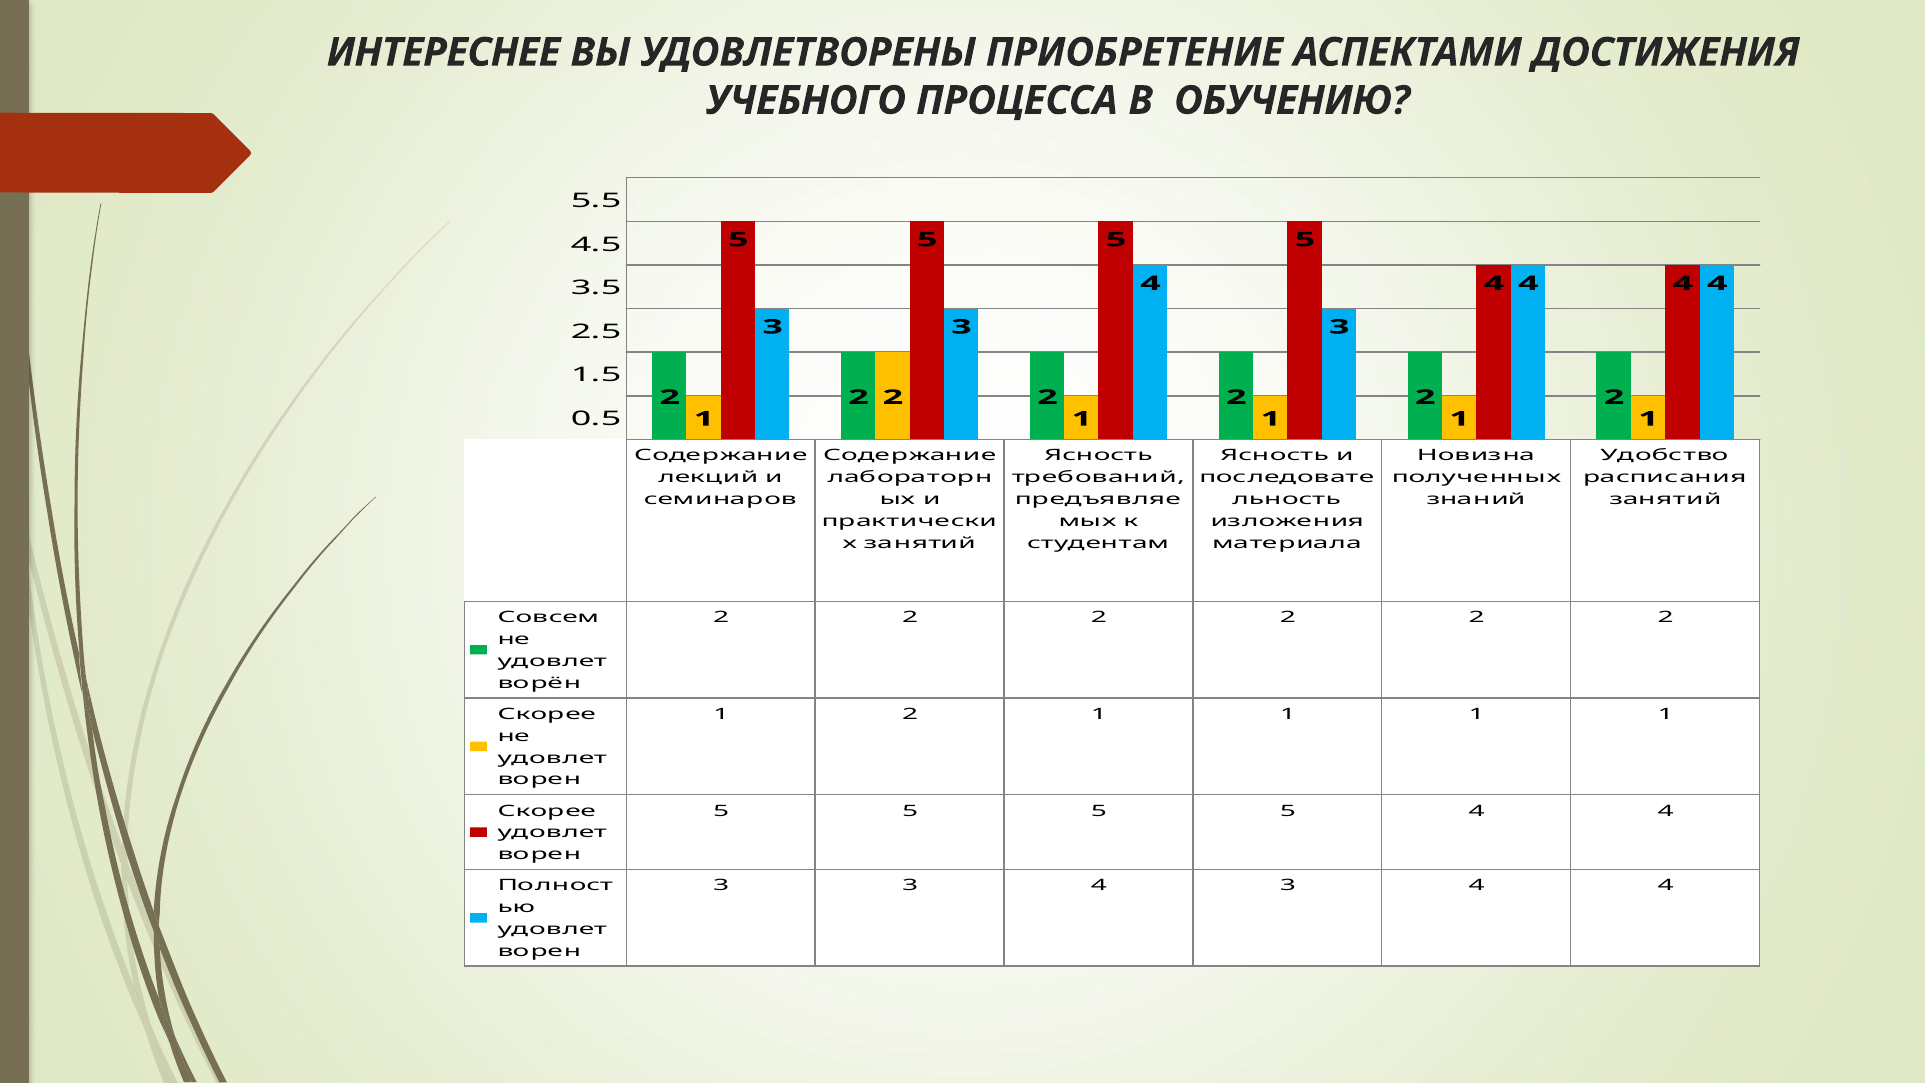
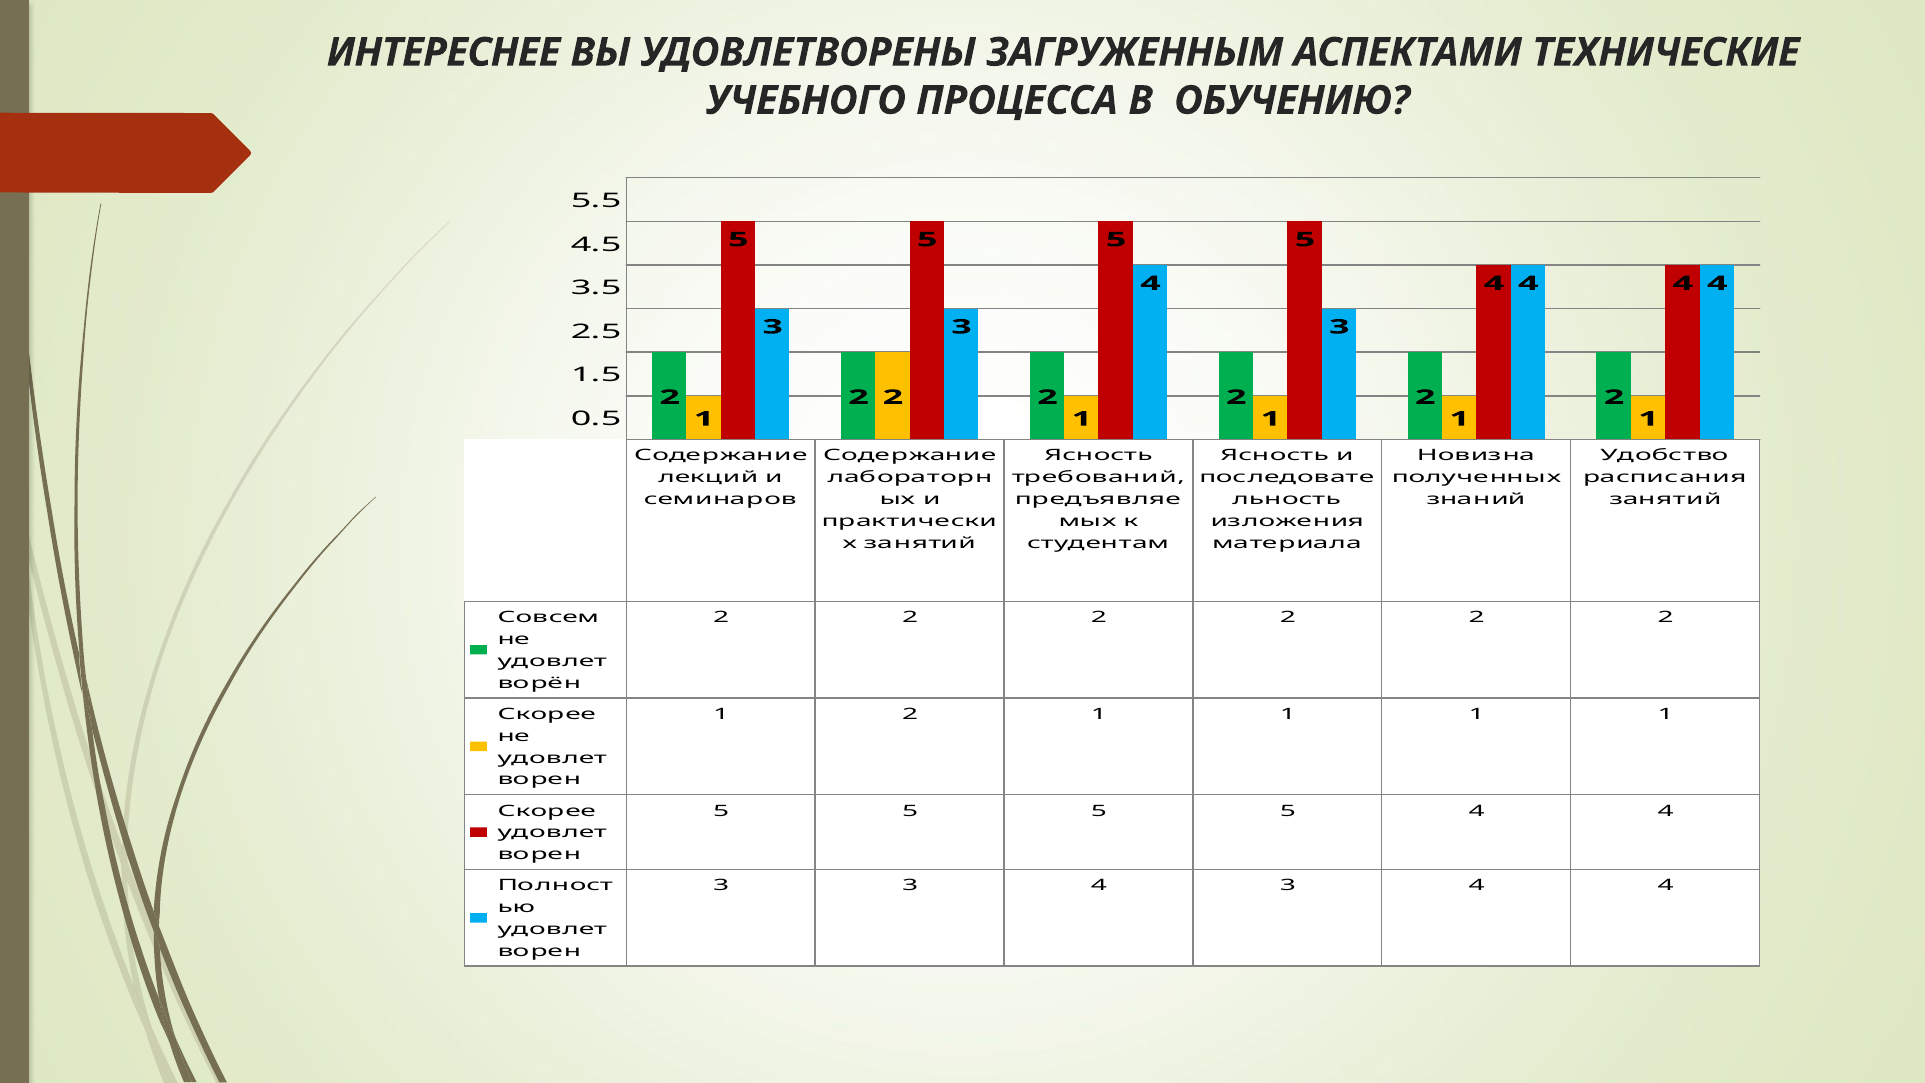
ПРИОБРЕТЕНИЕ: ПРИОБРЕТЕНИЕ -> ЗАГРУЖЕННЫМ (1134, 52)
ДОСТИЖЕНИЯ: ДОСТИЖЕНИЯ -> ТЕХНИЧЕСКИЕ (1666, 52)
